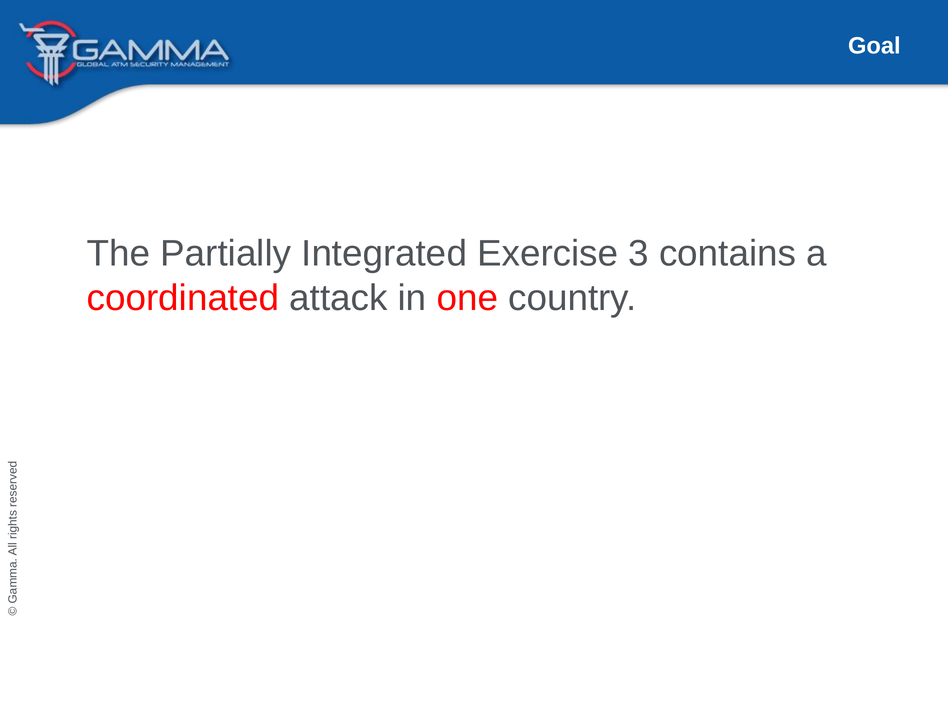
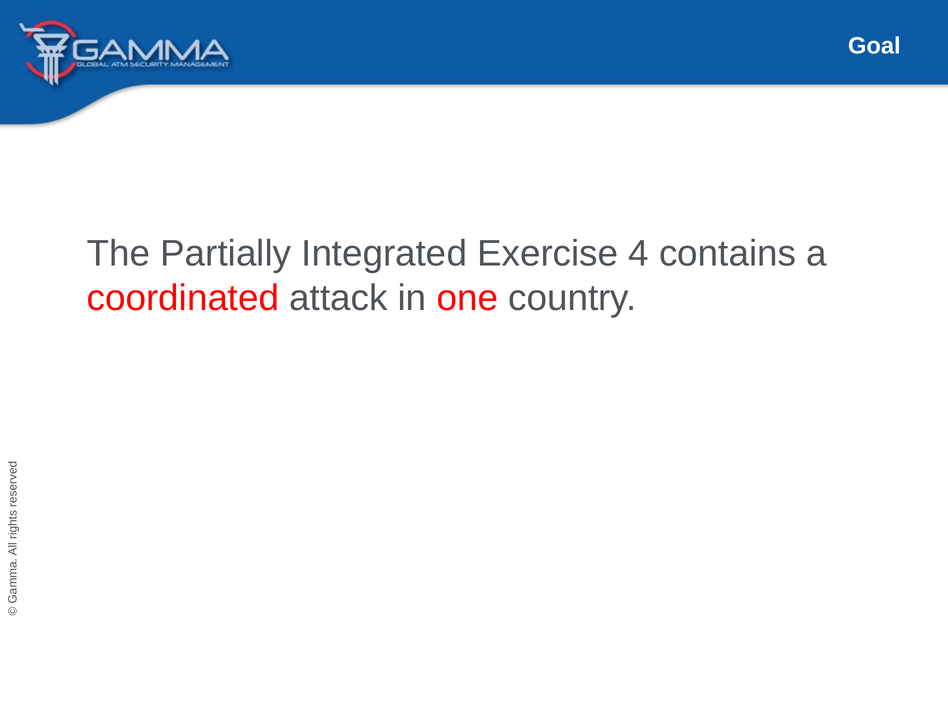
3: 3 -> 4 (639, 254)
